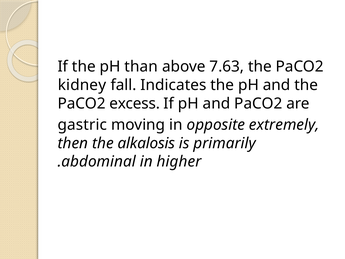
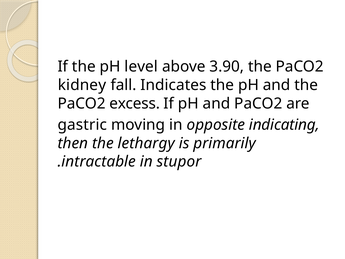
than: than -> level (141, 67)
7.63: 7.63 -> 3.90 (227, 67)
extremely: extremely -> indicating (284, 125)
alkalosis: alkalosis -> lethargy (146, 143)
abdominal: abdominal -> intractable (99, 162)
higher: higher -> stupor (179, 162)
